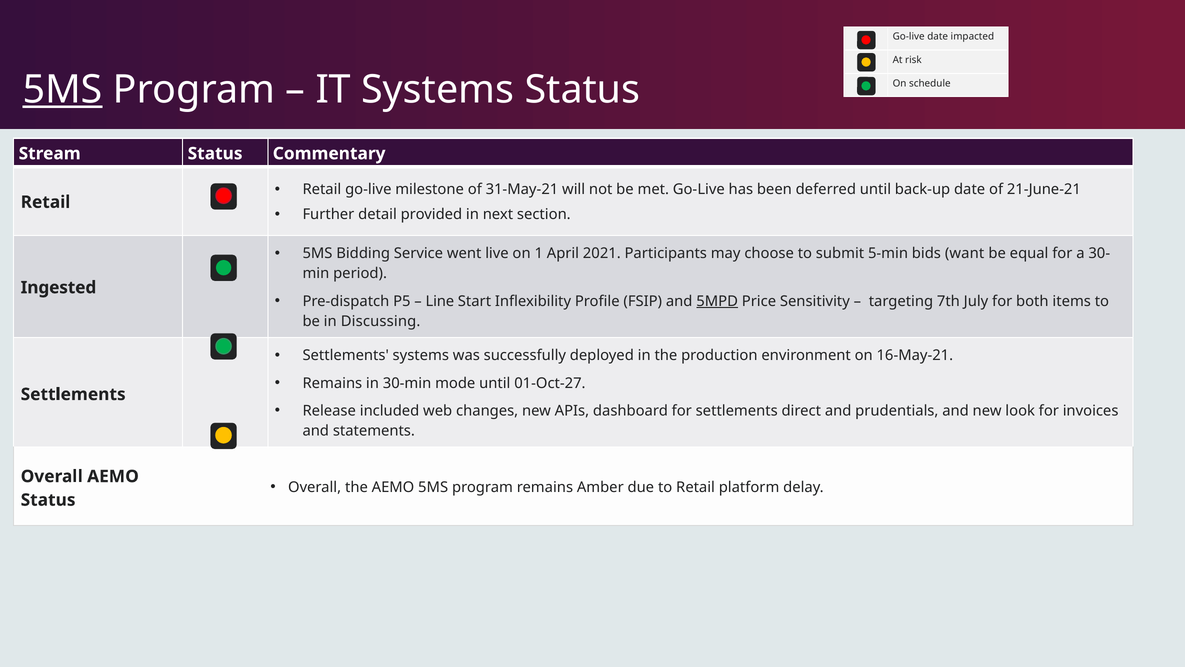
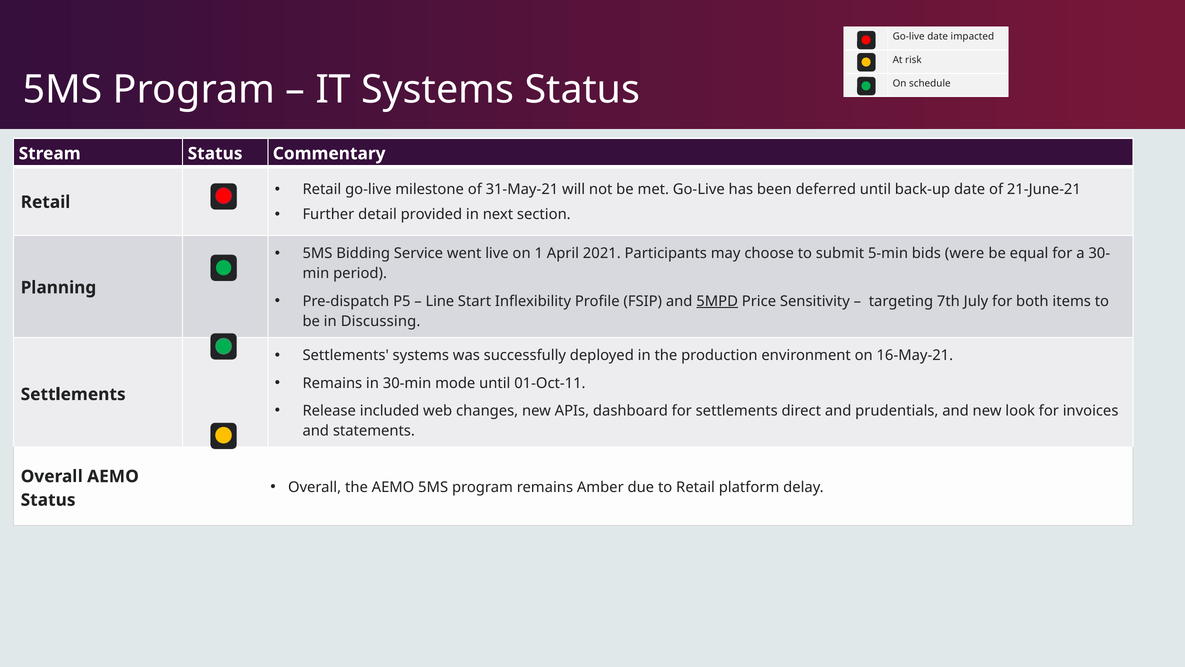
5MS underline: present -> none (63, 90)
want: want -> were (965, 253)
Ingested: Ingested -> Planning (58, 287)
01-Oct-27: 01-Oct-27 -> 01-Oct-11 (550, 383)
